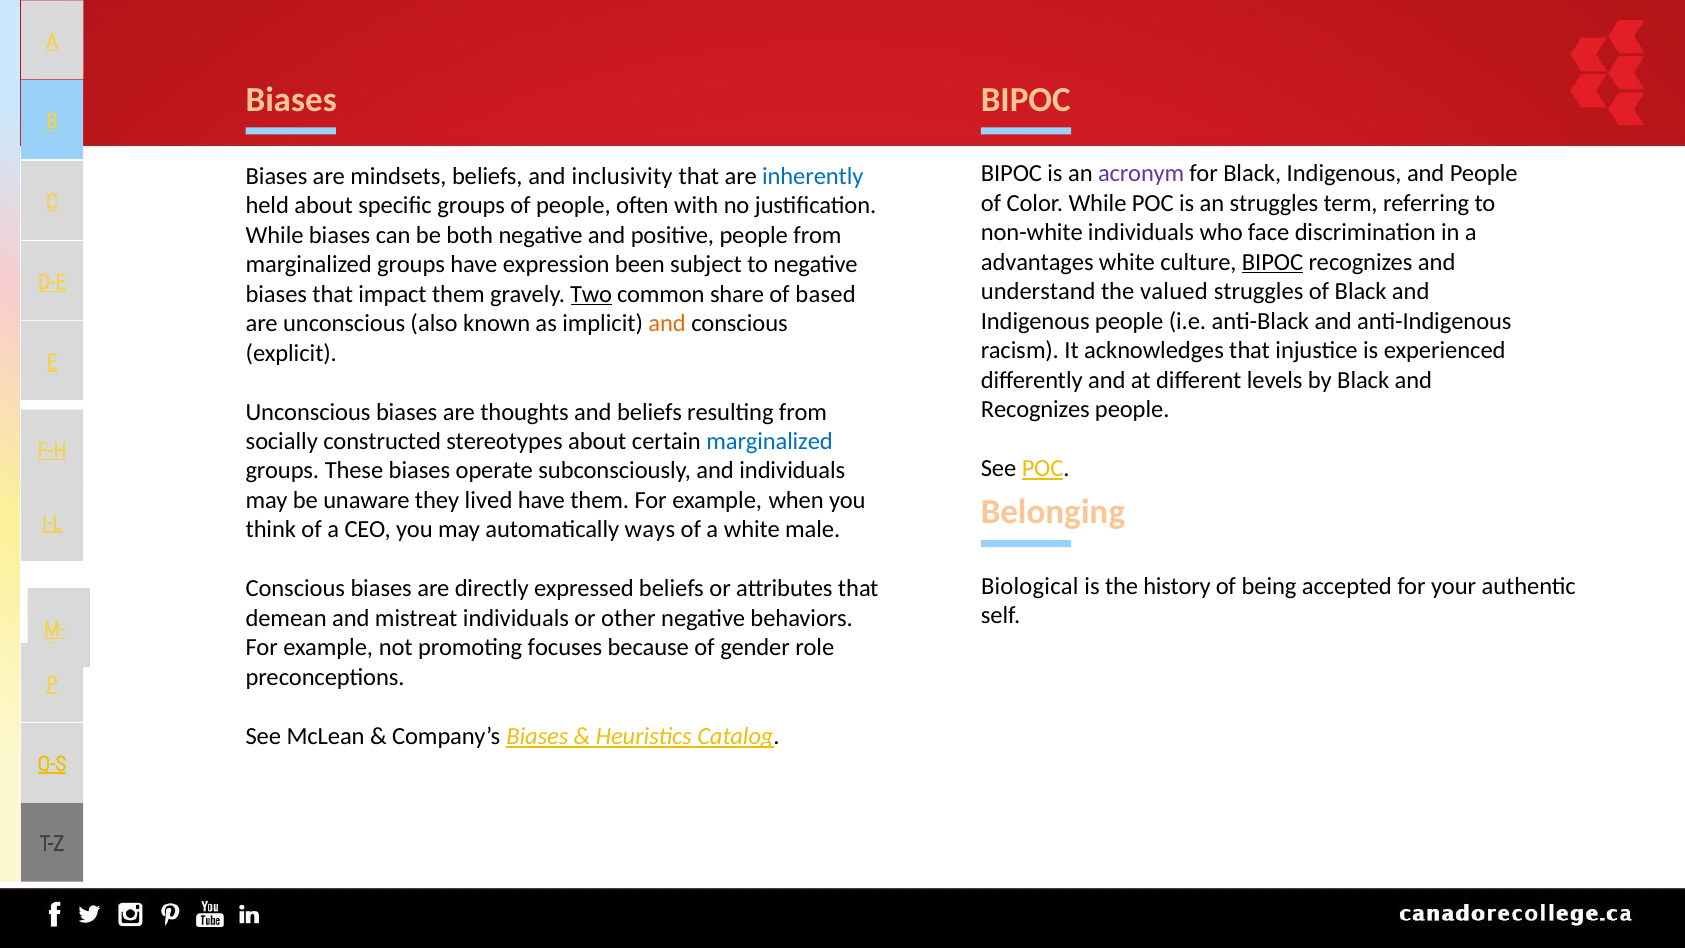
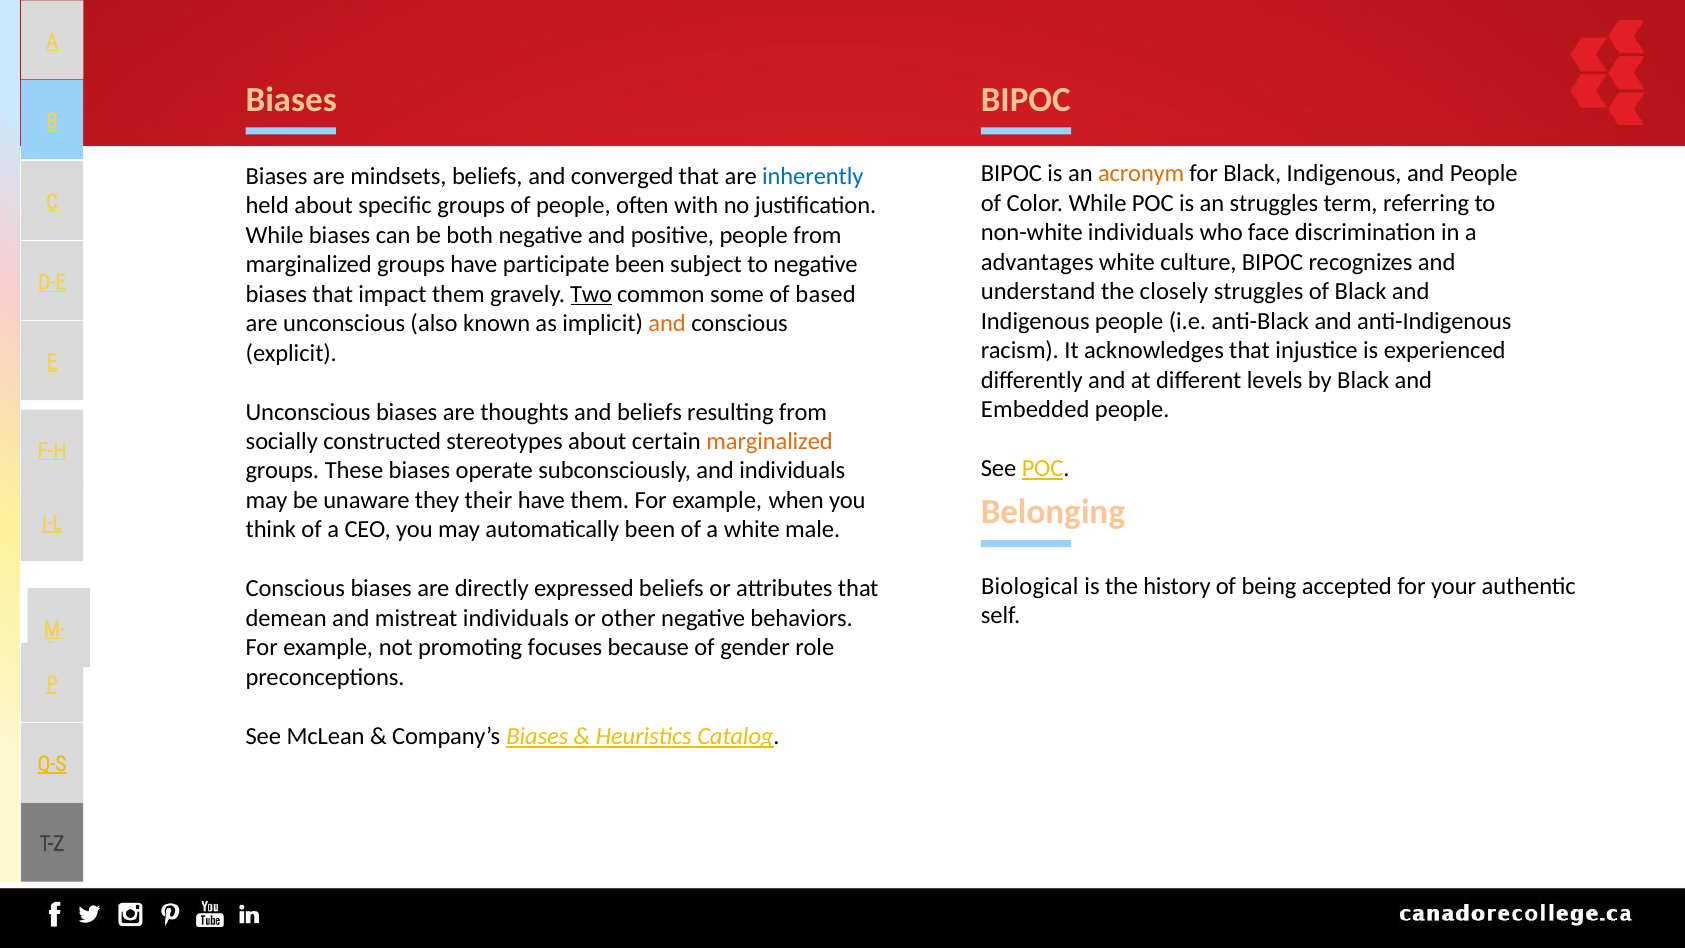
acronym colour: purple -> orange (1141, 174)
inclusivity: inclusivity -> converged (622, 176)
BIPOC underline: present -> none (1273, 262)
expression: expression -> participate (556, 265)
valued: valued -> closely (1174, 291)
share: share -> some (737, 294)
Recognizes: Recognizes -> Embedded (1035, 409)
marginalized colour: blue -> orange (770, 441)
lived: lived -> their (488, 500)
automatically ways: ways -> been (650, 530)
